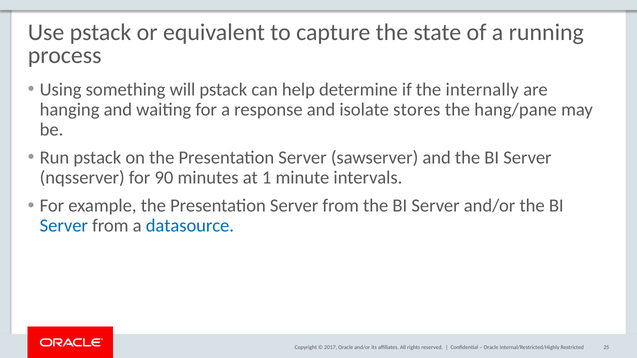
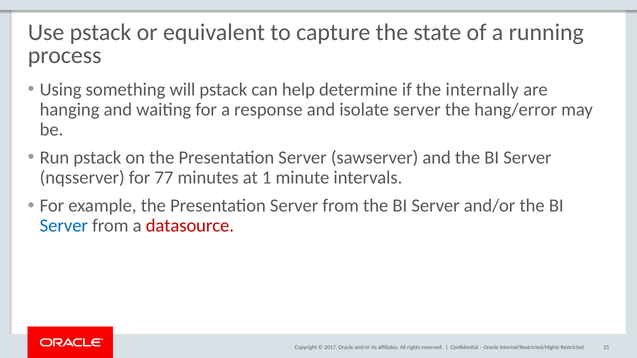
isolate stores: stores -> server (417, 110)
hang/pane: hang/pane -> hang/error (516, 110)
90: 90 -> 77 (164, 178)
datasource colour: blue -> red (190, 226)
